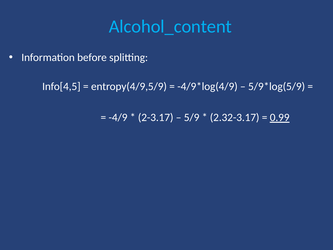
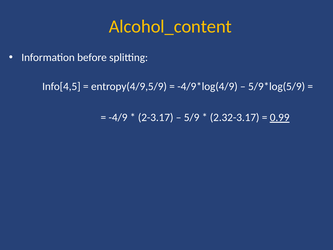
Alcohol_content colour: light blue -> yellow (170, 26)
